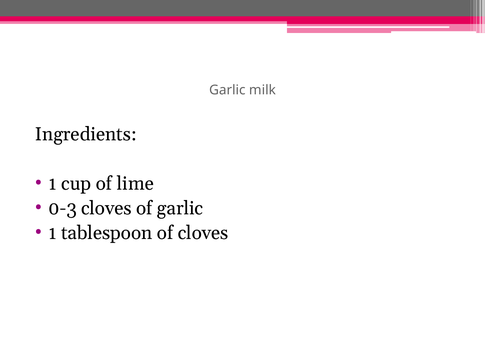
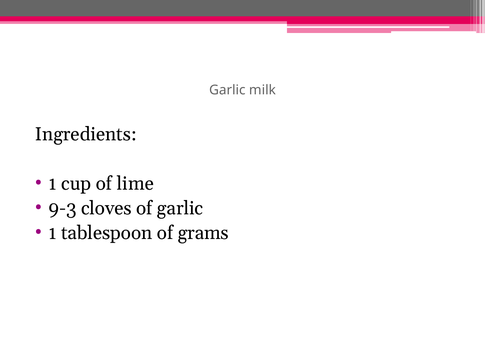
0-3: 0-3 -> 9-3 (63, 208)
of cloves: cloves -> grams (203, 233)
